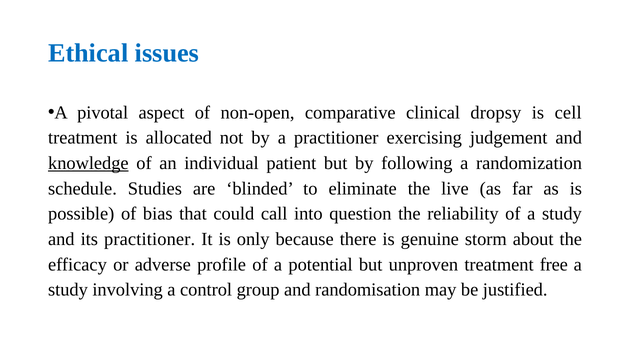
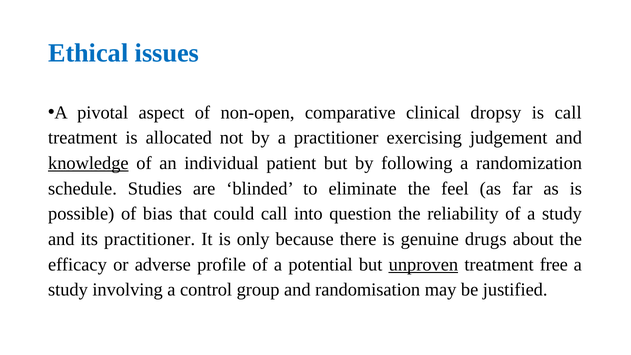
is cell: cell -> call (568, 112)
live: live -> feel (455, 188)
storm: storm -> drugs (486, 239)
unproven underline: none -> present (423, 264)
